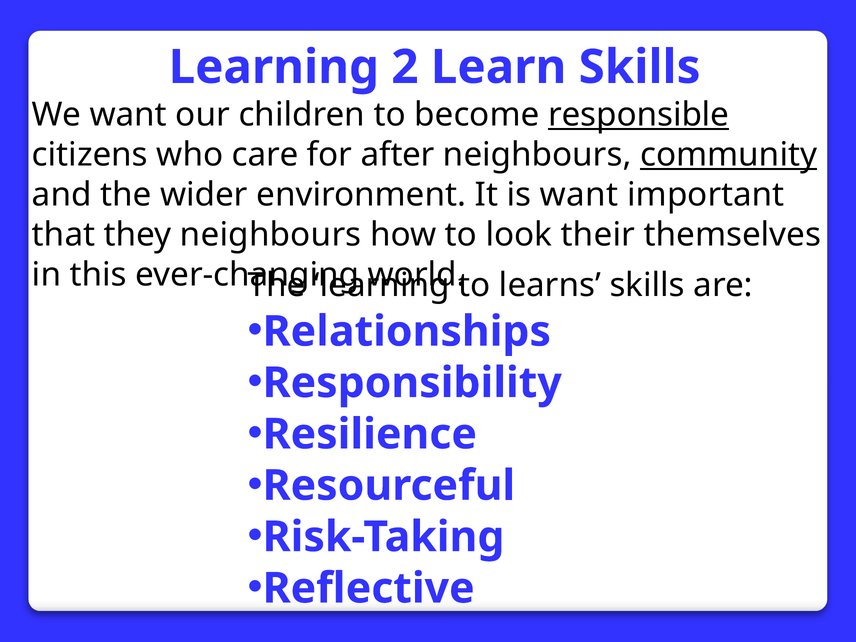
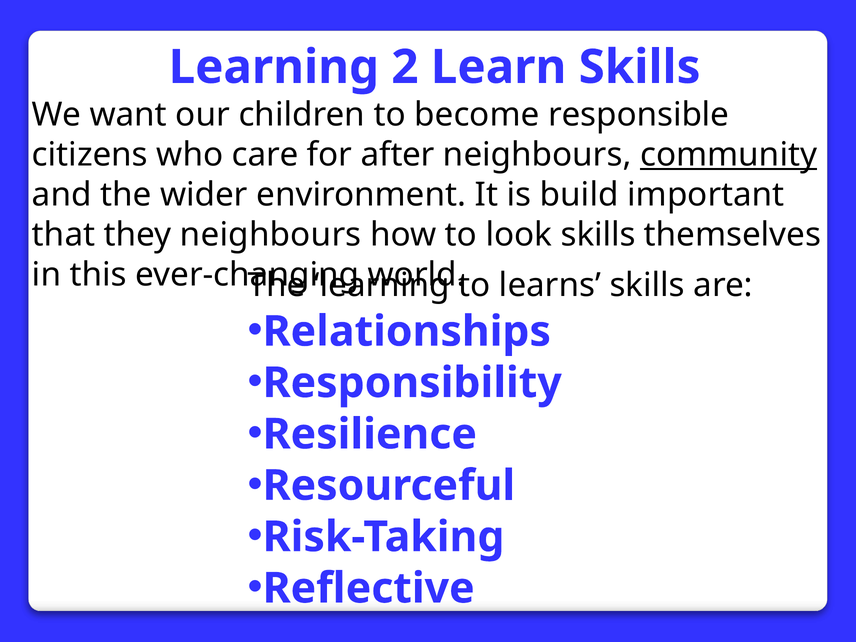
responsible underline: present -> none (639, 115)
is want: want -> build (579, 195)
look their: their -> skills (598, 235)
